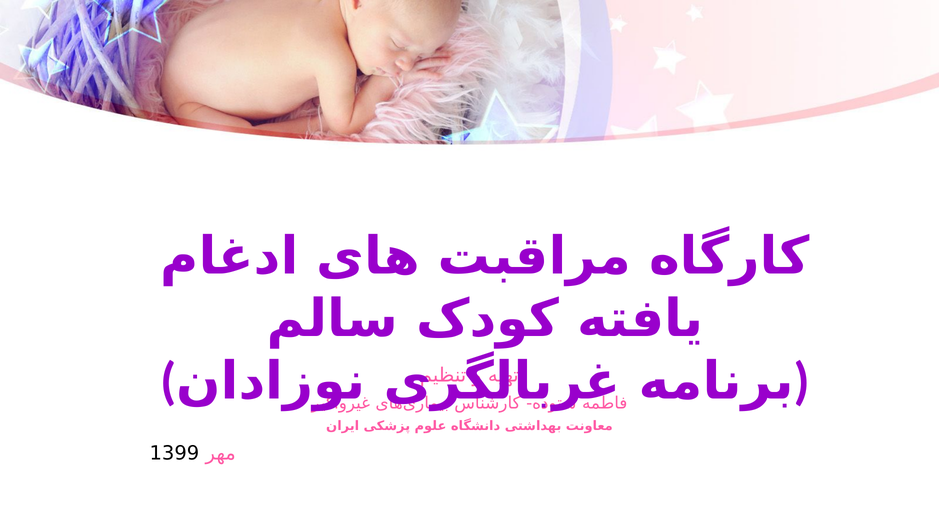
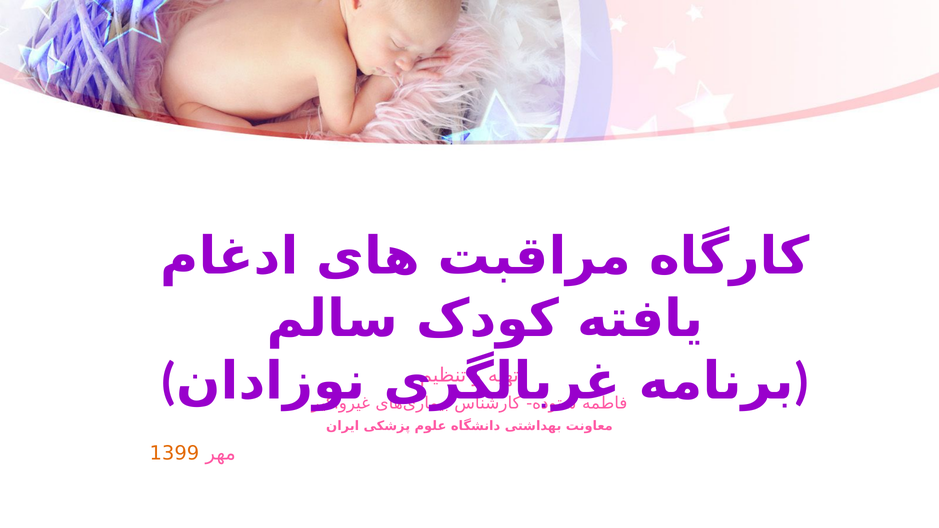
1399 colour: black -> orange (174, 454)
